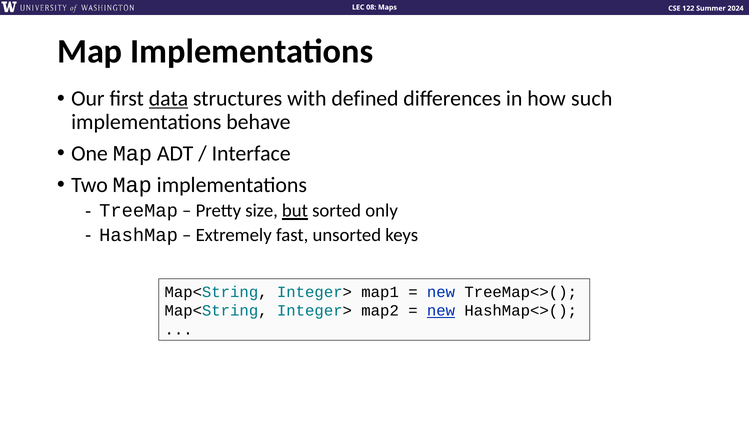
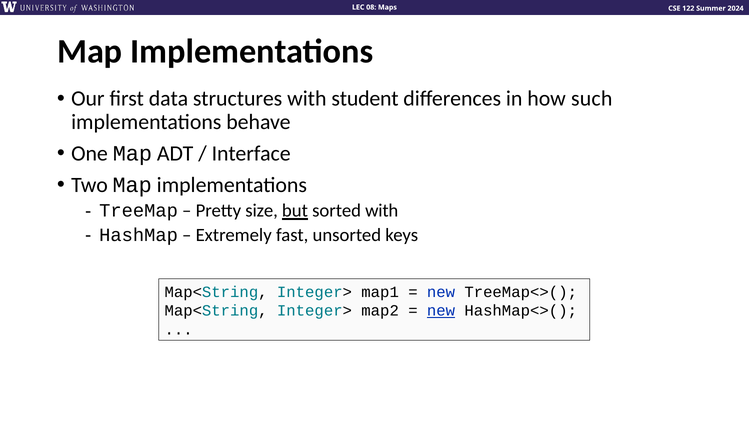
data underline: present -> none (168, 99)
defined: defined -> student (365, 99)
sorted only: only -> with (382, 211)
